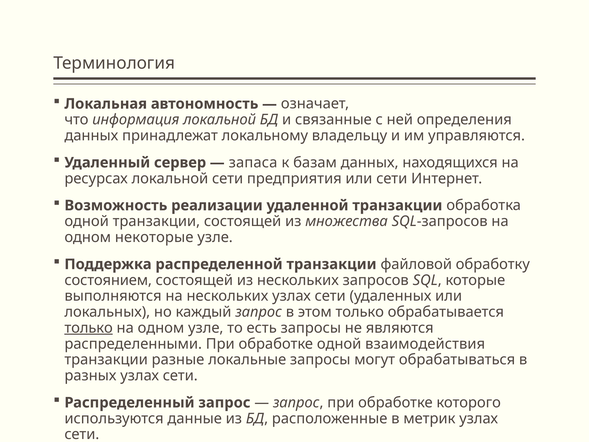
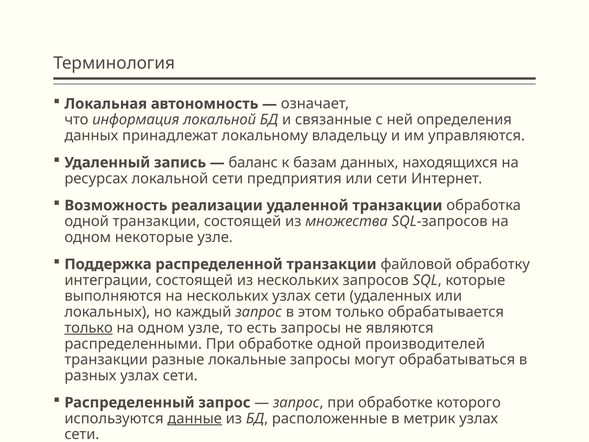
сервер: сервер -> запись (180, 162)
запаса: запаса -> баланс (253, 162)
состоянием: состоянием -> интеграции (108, 280)
взаимодействия: взаимодействия -> производителей (425, 344)
данные underline: none -> present (195, 418)
